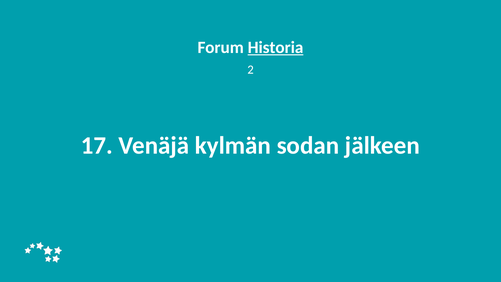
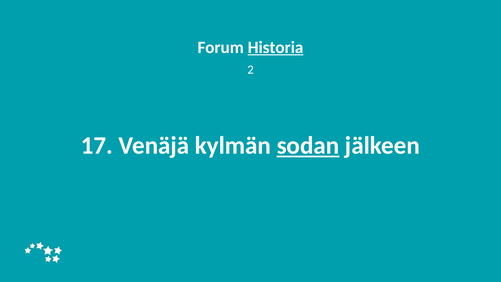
sodan underline: none -> present (308, 146)
